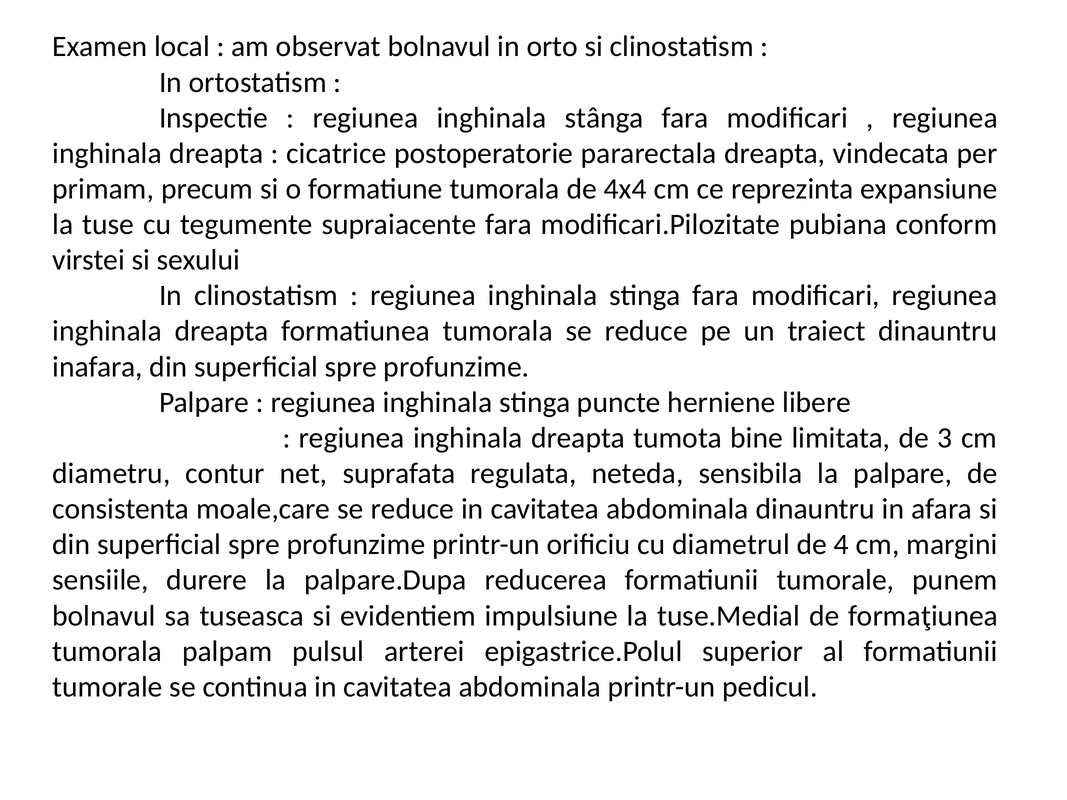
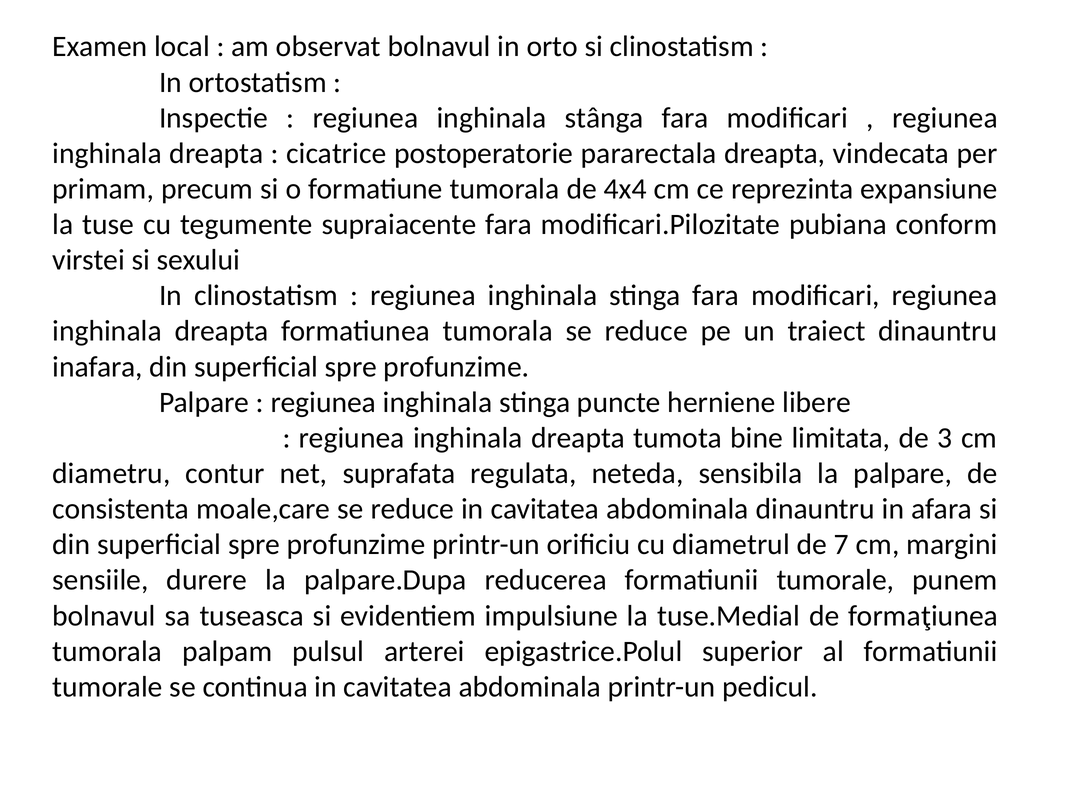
4: 4 -> 7 (841, 545)
